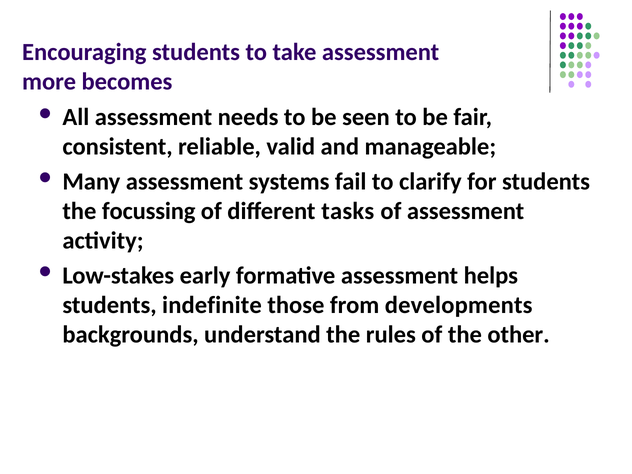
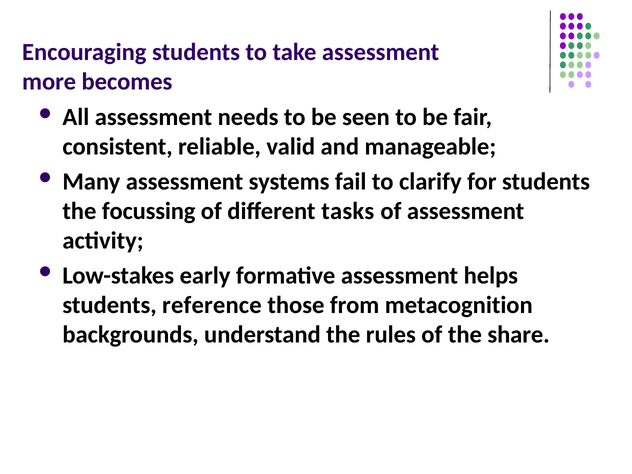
indefinite: indefinite -> reference (212, 305)
developments: developments -> metacognition (459, 305)
other: other -> share (519, 334)
